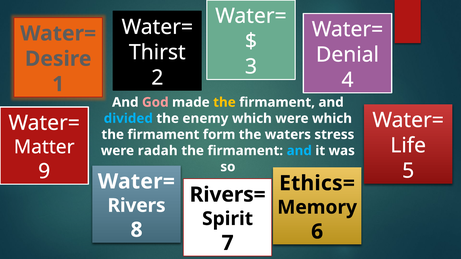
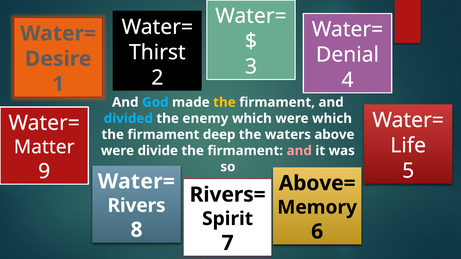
God colour: pink -> light blue (155, 102)
form: form -> deep (219, 135)
stress: stress -> above (334, 135)
radah: radah -> divide (158, 151)
and colour: light blue -> pink (299, 151)
Ethics=: Ethics= -> Above= (317, 183)
